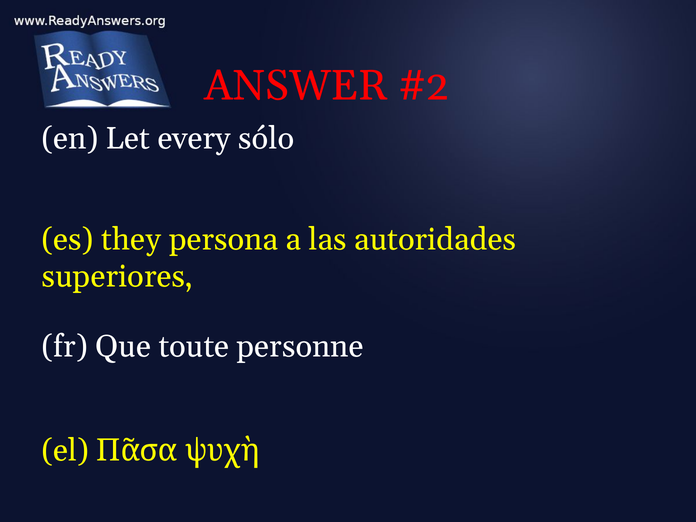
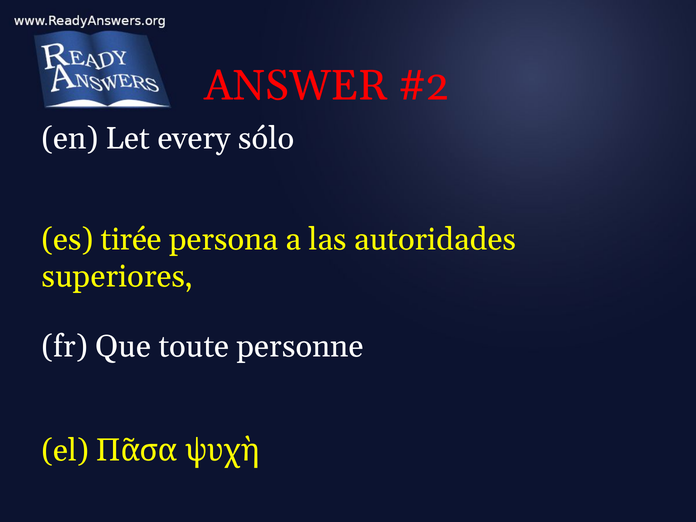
they: they -> tirée (131, 240)
